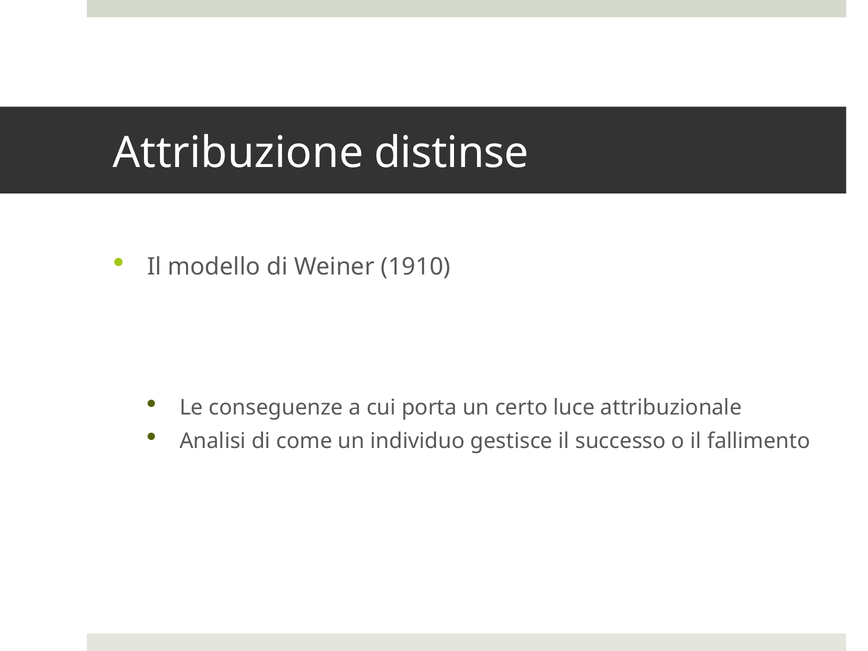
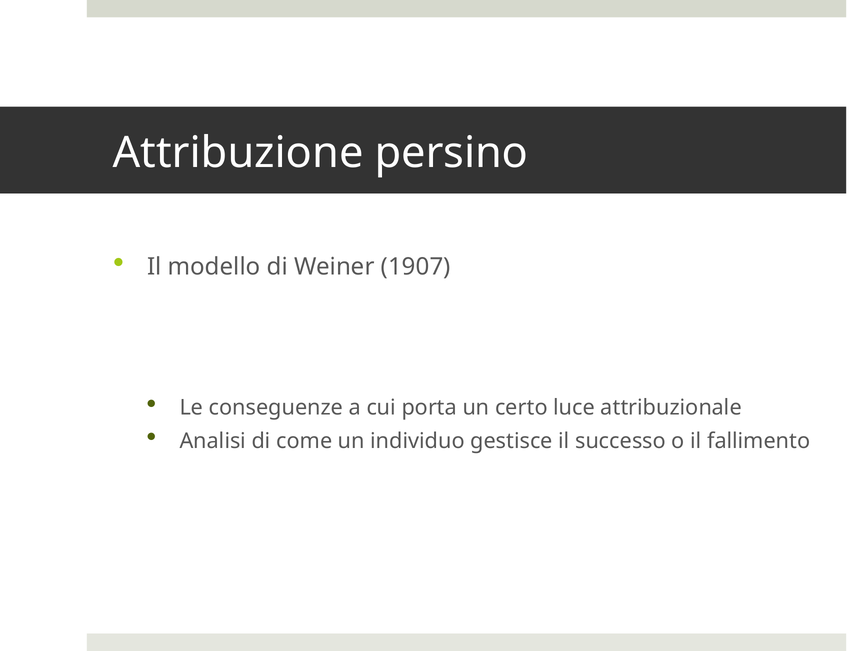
distinse: distinse -> persino (451, 153)
1910: 1910 -> 1907 (416, 267)
